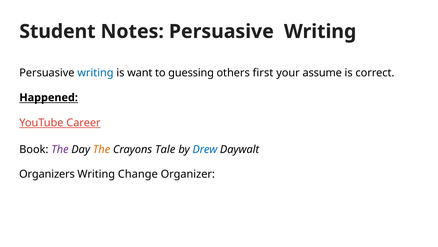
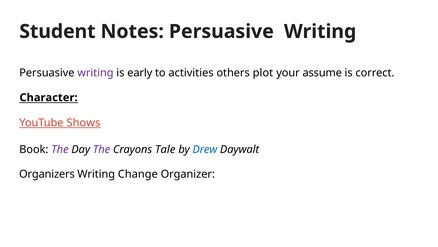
writing colour: blue -> purple (95, 73)
want: want -> early (140, 73)
guessing: guessing -> activities (191, 73)
first: first -> plot (263, 73)
Happened: Happened -> Character (49, 97)
Career: Career -> Shows (83, 122)
The colour: orange -> purple (102, 149)
